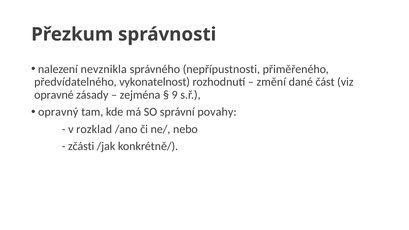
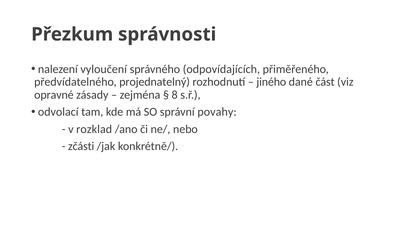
nevznikla: nevznikla -> vyloučení (104, 69)
nepřípustnosti: nepřípustnosti -> odpovídajících (221, 69)
vykonatelnost: vykonatelnost -> projednatelný (155, 82)
změní: změní -> jiného (271, 82)
9: 9 -> 8 (175, 95)
opravný: opravný -> odvolací (58, 112)
